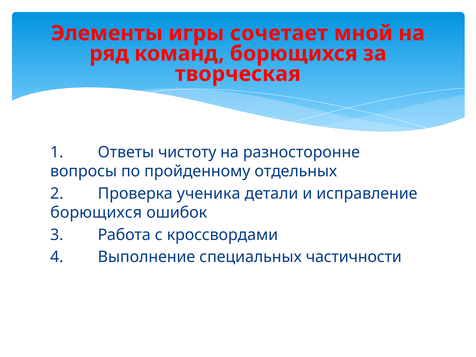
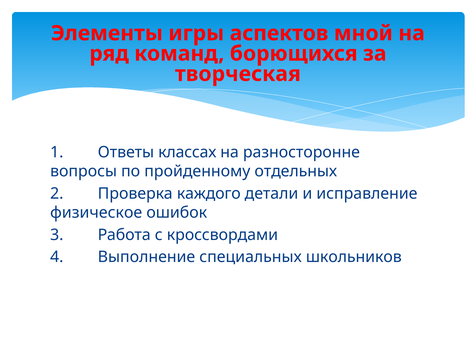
сочетает: сочетает -> аспектов (279, 33)
чистоту: чистоту -> классах (187, 152)
ученика: ученика -> каждого (209, 194)
борющихся: борющихся -> физическое (96, 213)
частичности: частичности -> школьников (354, 257)
